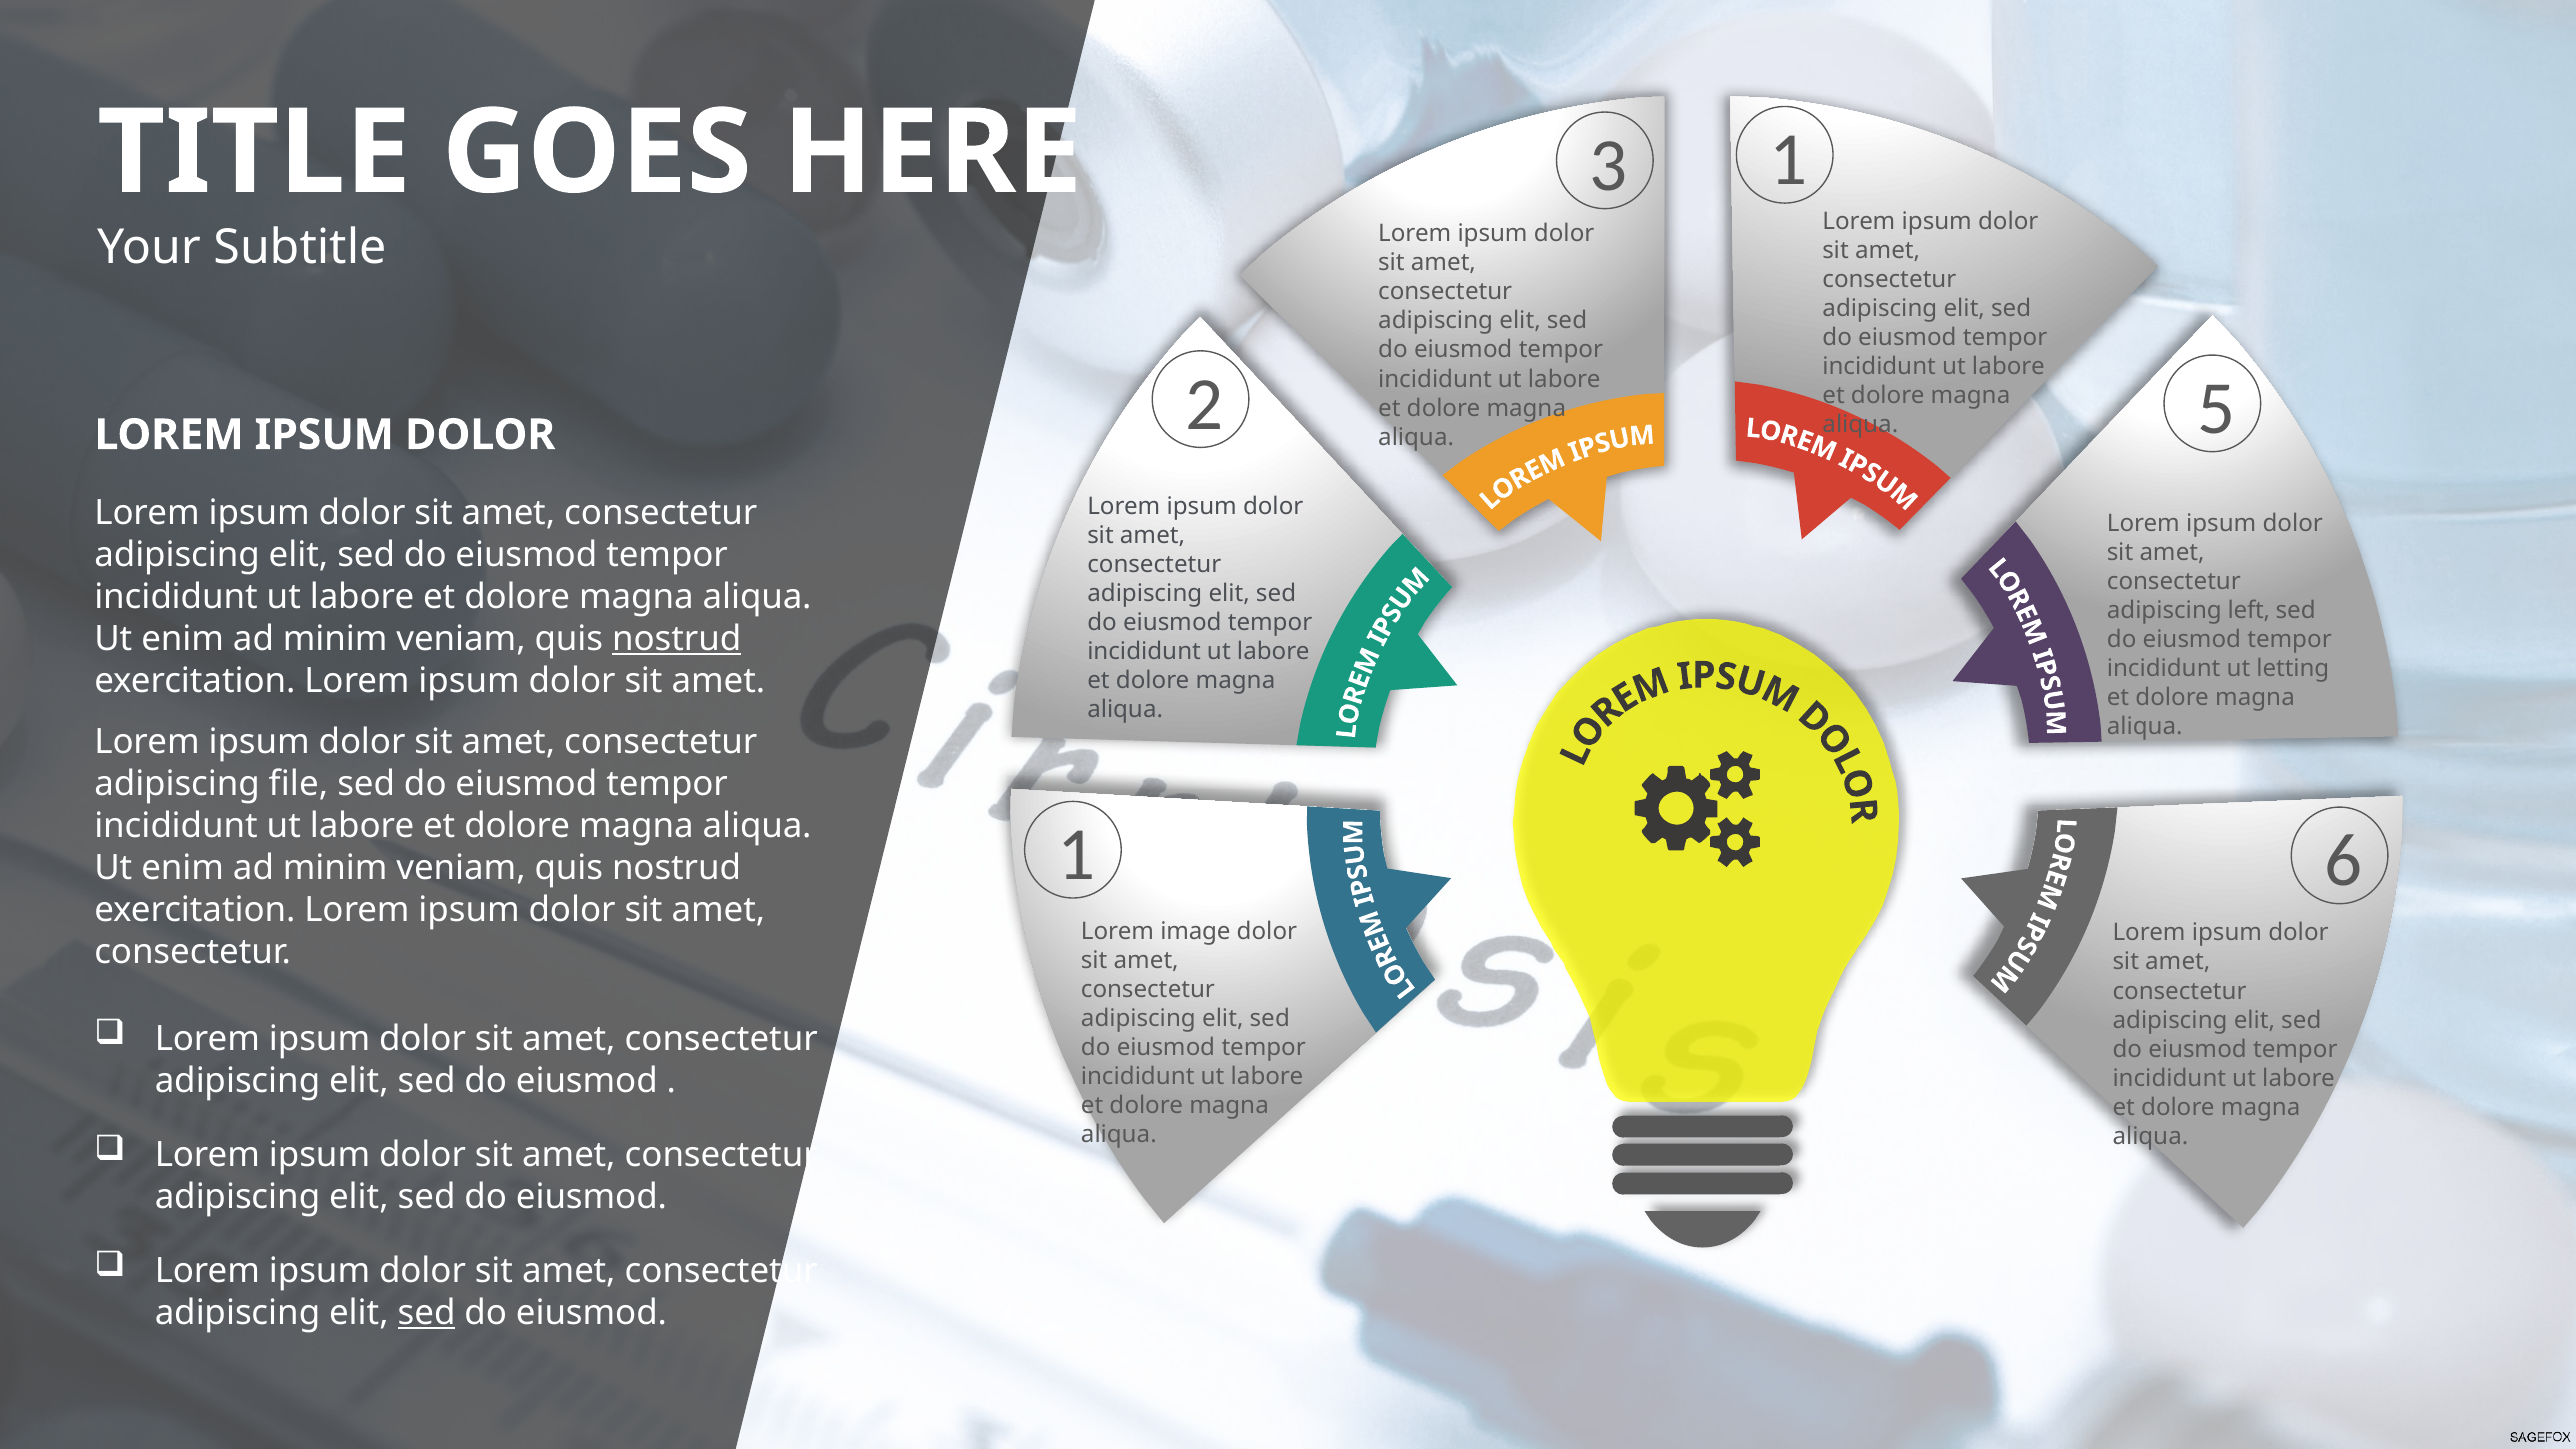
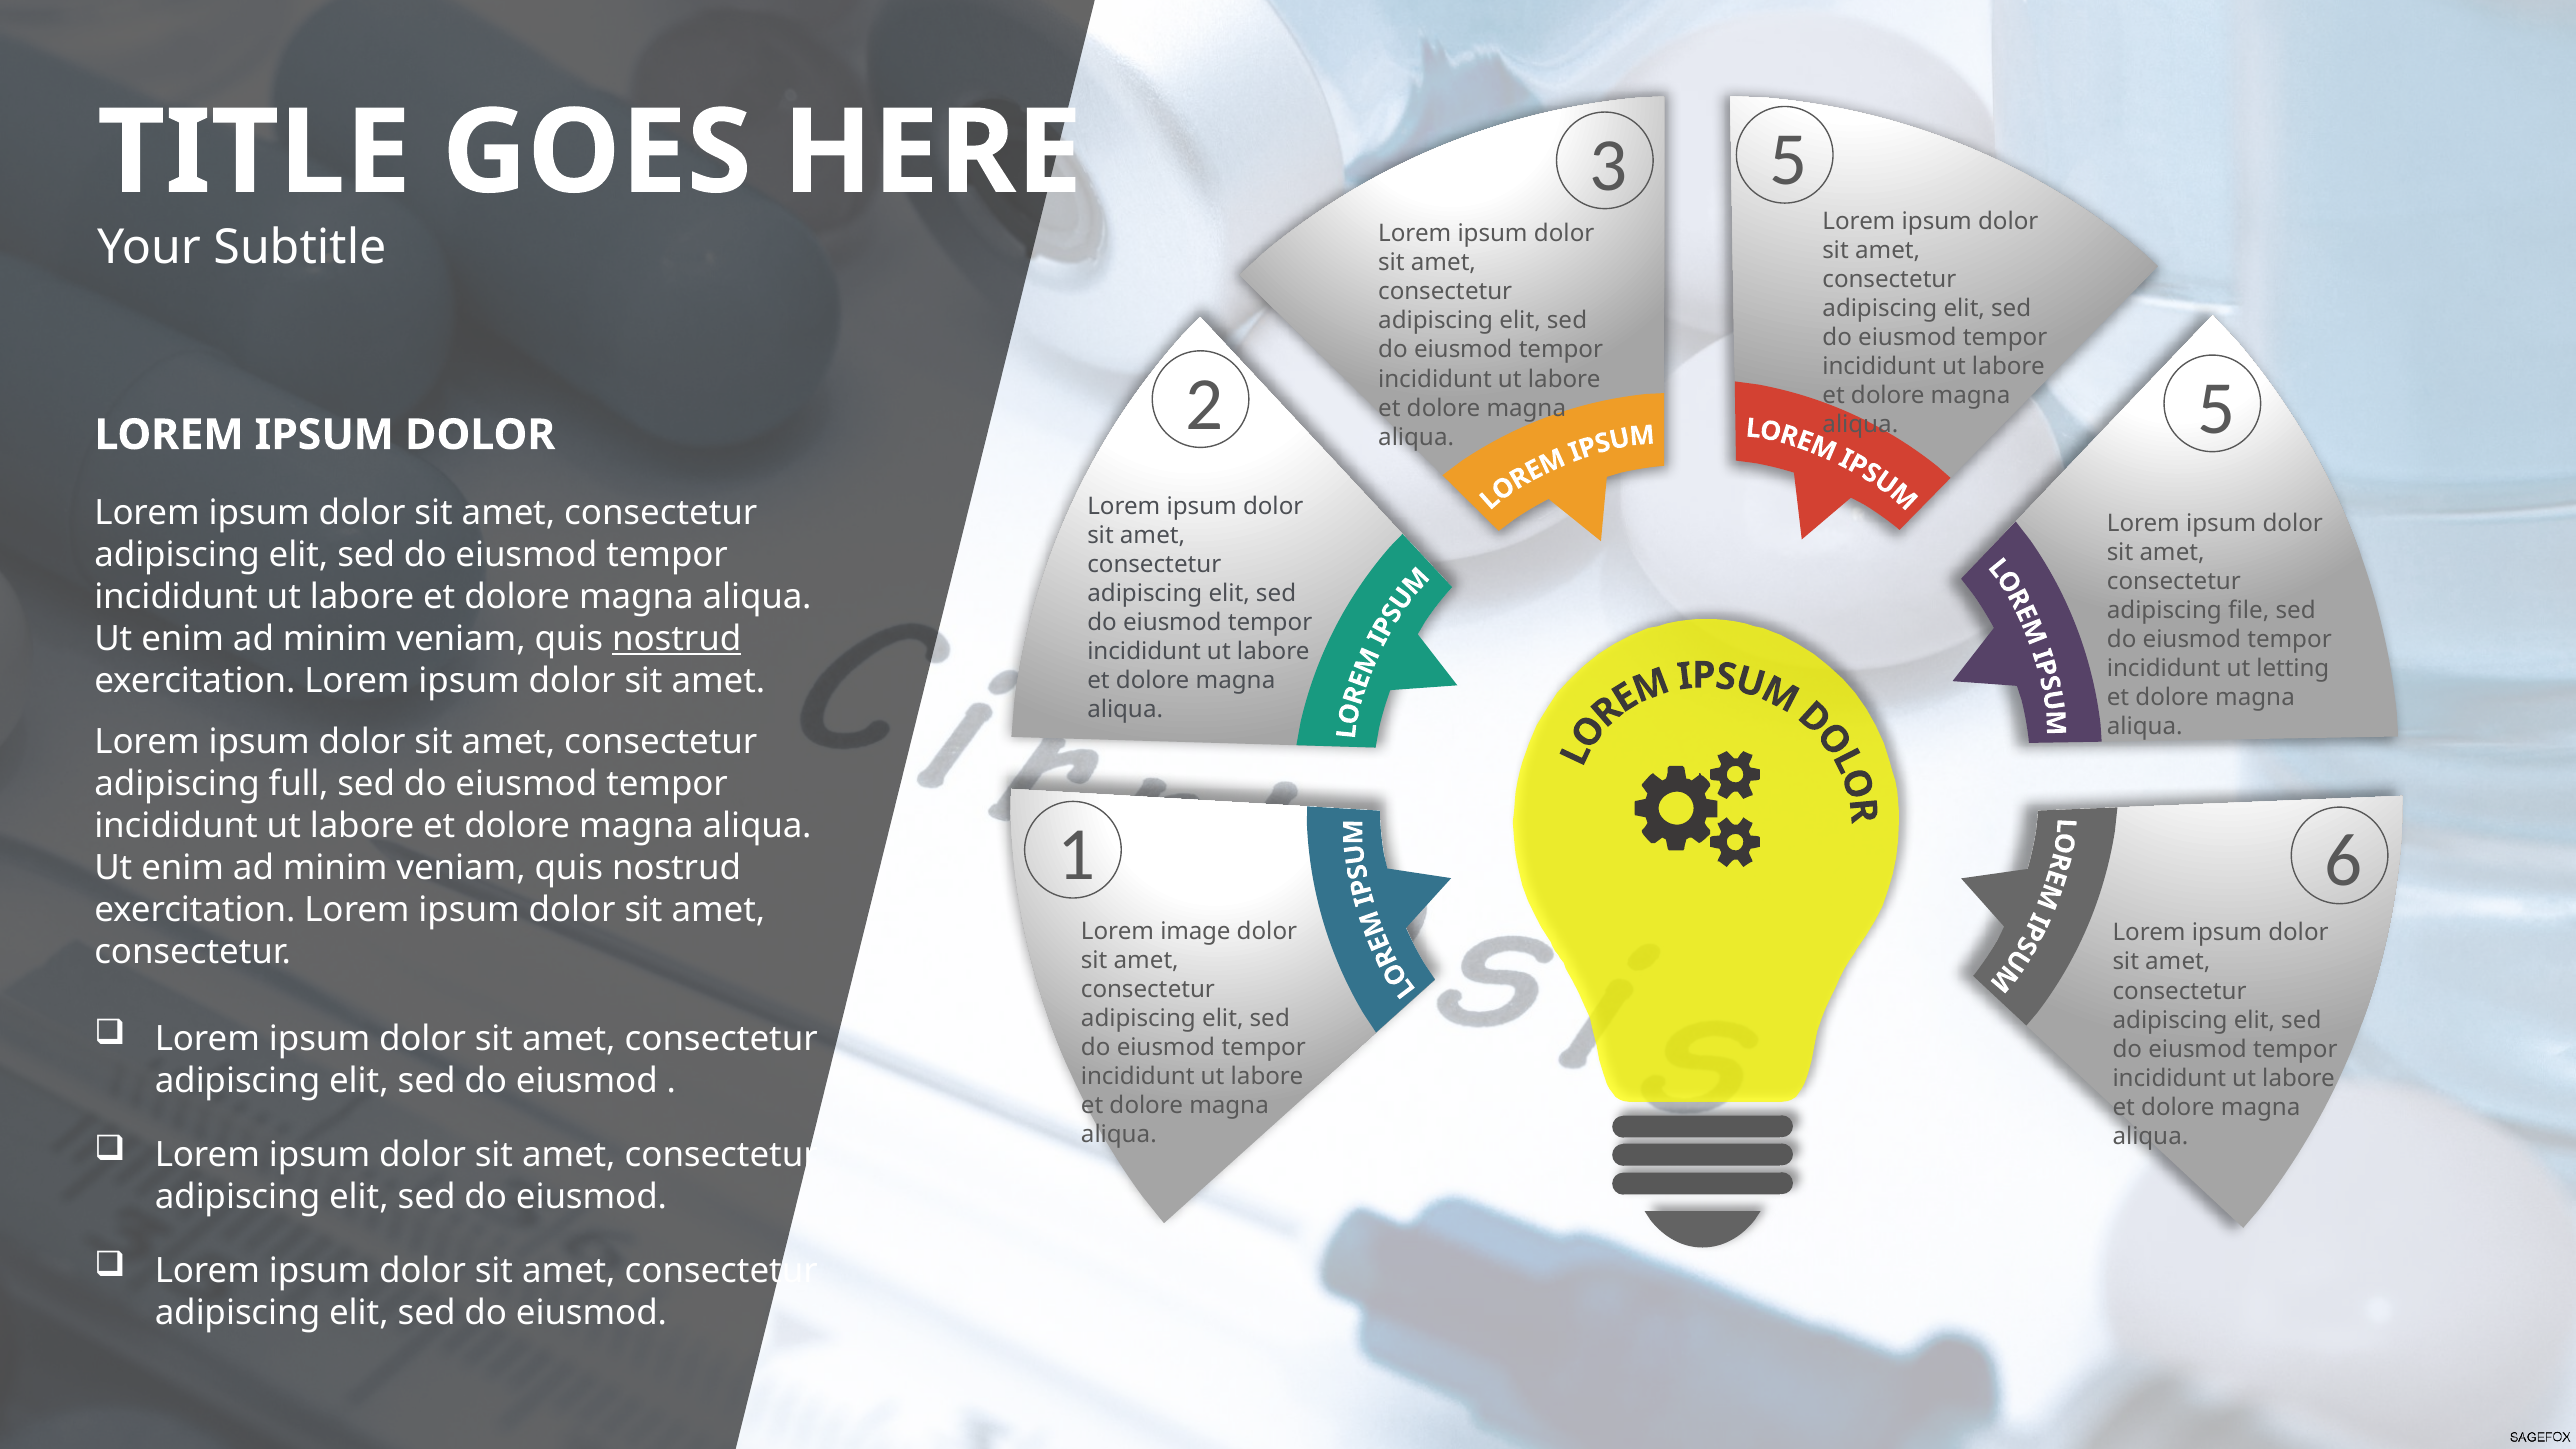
1: 1 -> 5 (1788, 160)
left: left -> file (2249, 610)
file: file -> full (299, 784)
sed underline: present -> none (427, 1313)
